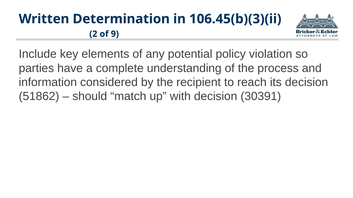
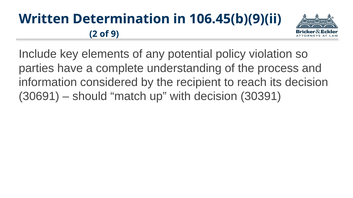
106.45(b)(3)(ii: 106.45(b)(3)(ii -> 106.45(b)(9)(ii (235, 19)
51862: 51862 -> 30691 (39, 97)
